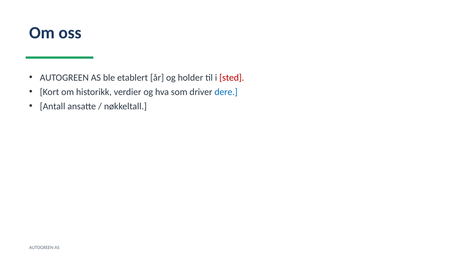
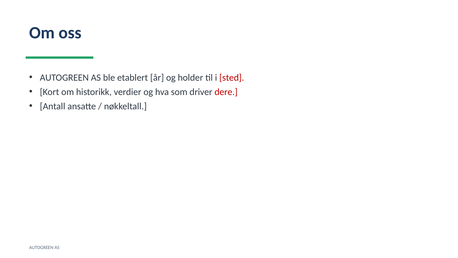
dere colour: blue -> red (226, 92)
